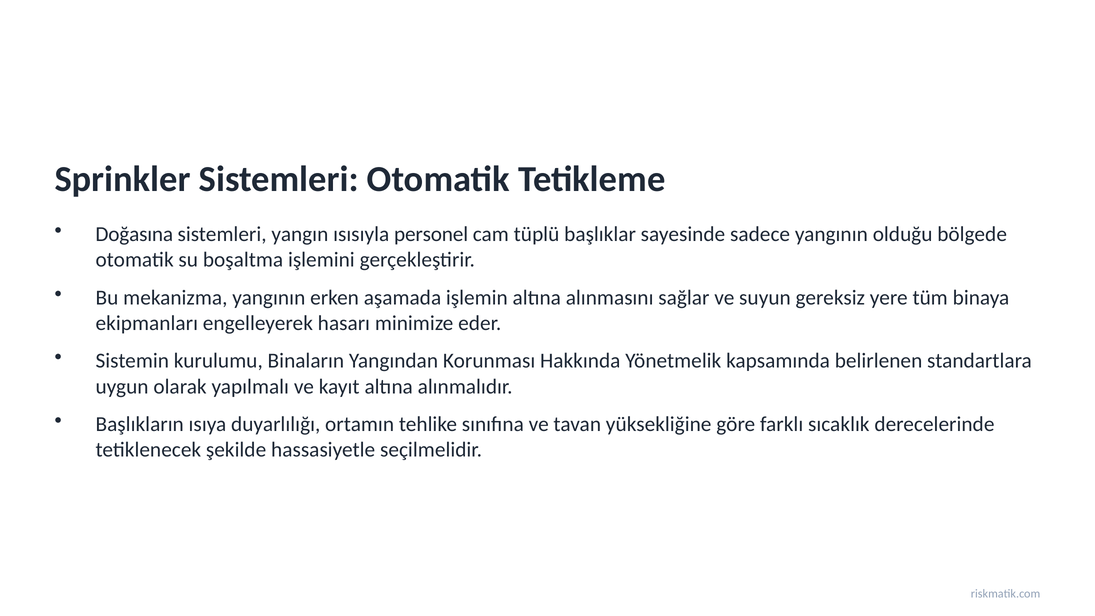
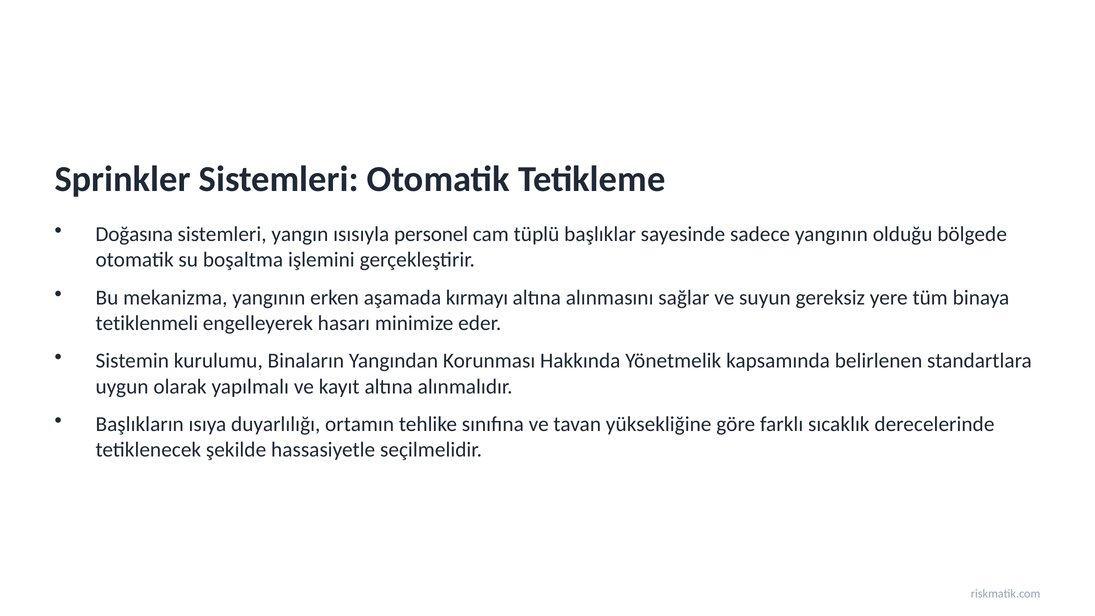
işlemin: işlemin -> kırmayı (477, 298)
ekipmanları: ekipmanları -> tetiklenmeli (147, 323)
